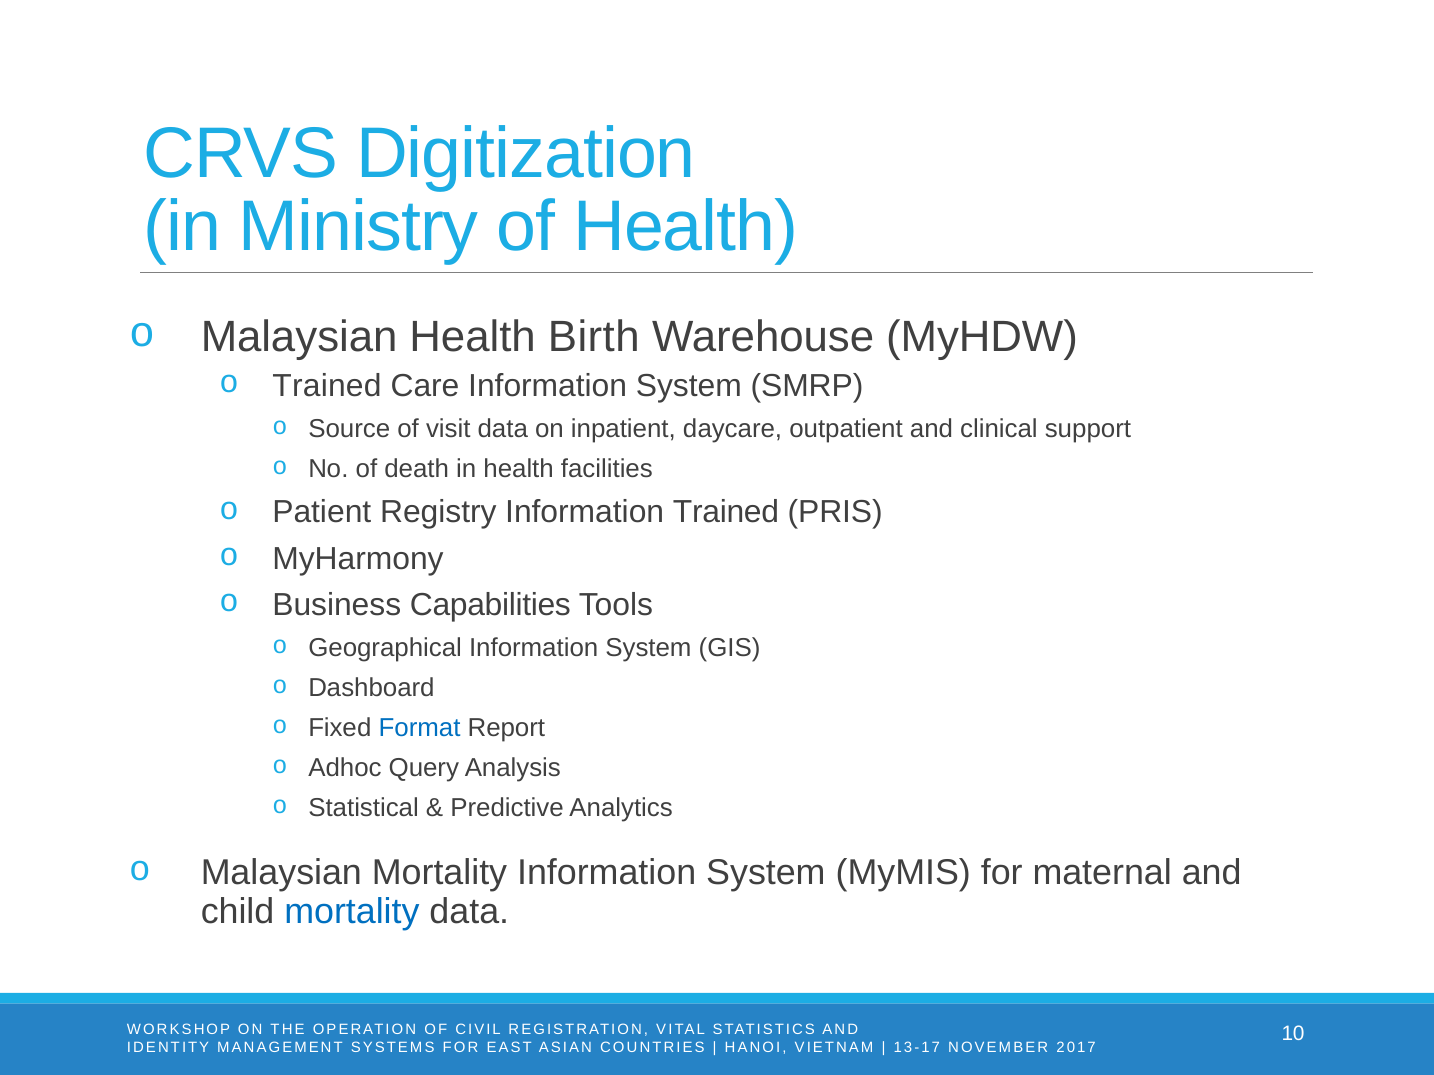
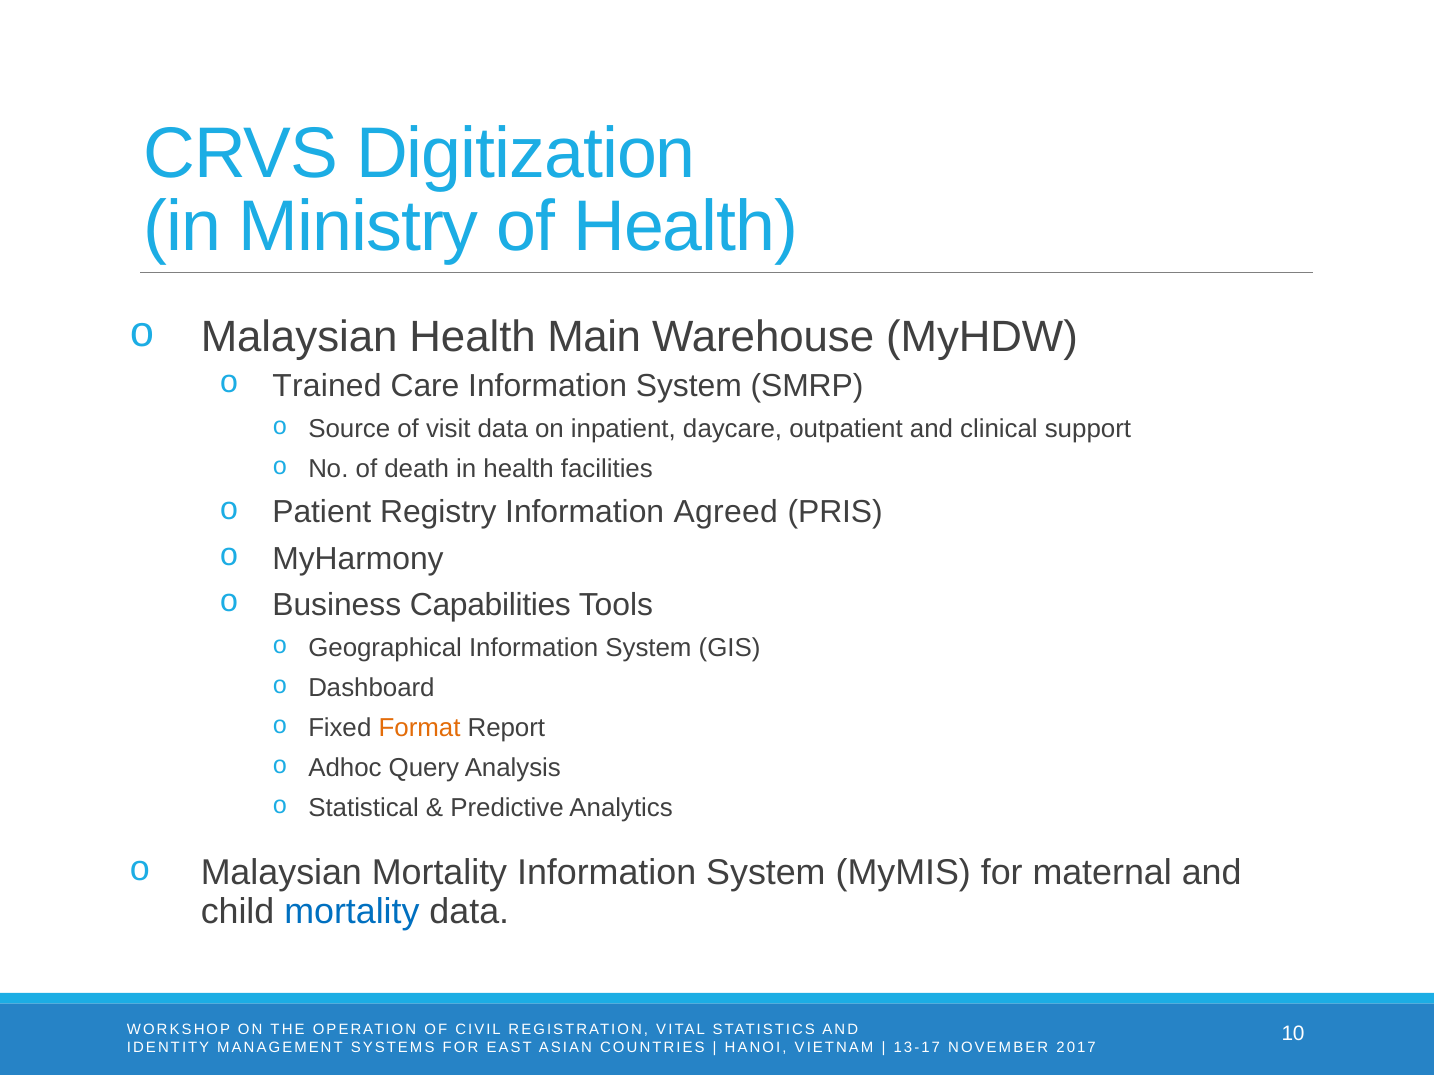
Birth: Birth -> Main (594, 337)
Information Trained: Trained -> Agreed (726, 513)
Format colour: blue -> orange (420, 728)
